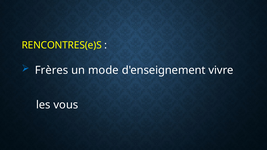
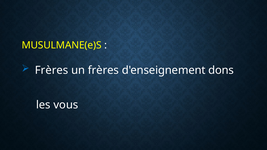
RENCONTRES(e)S: RENCONTRES(e)S -> MUSULMANE(e)S (62, 45)
un mode: mode -> frères (103, 70)
vivre: vivre -> dons (221, 70)
